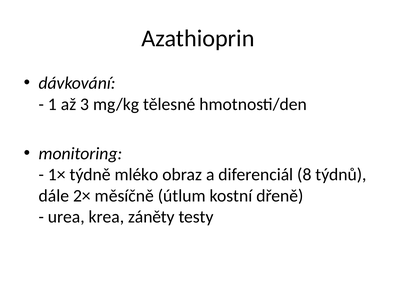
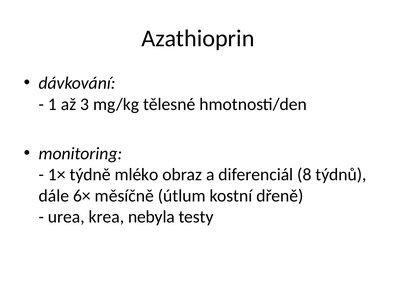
2×: 2× -> 6× (82, 196)
záněty: záněty -> nebyla (151, 217)
